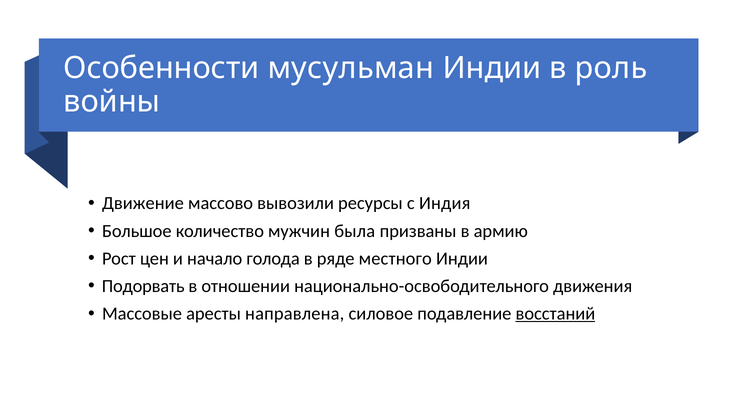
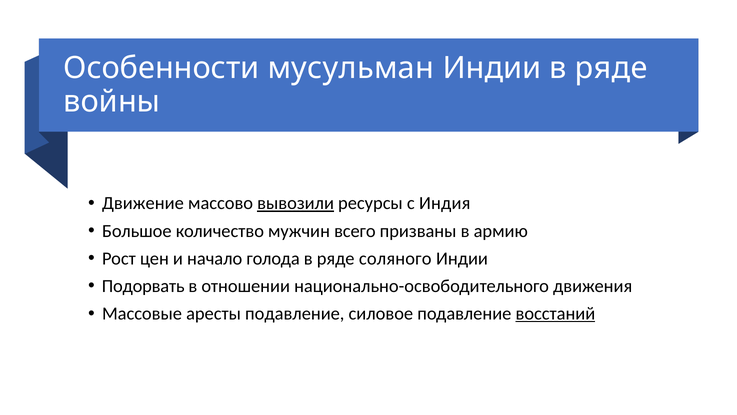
Индии в роль: роль -> ряде (611, 68)
вывозили underline: none -> present (296, 203)
была: была -> всего (355, 231)
местного: местного -> соляного (395, 258)
аресты направлена: направлена -> подавление (295, 313)
